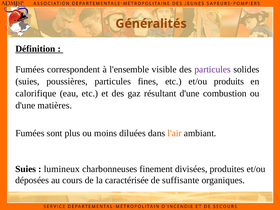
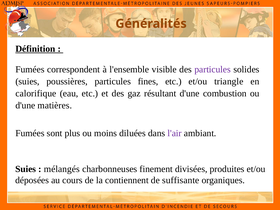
produits: produits -> triangle (229, 81)
l'air colour: orange -> purple (175, 133)
lumineux: lumineux -> mélangés (62, 169)
caractérisée: caractérisée -> contiennent (127, 180)
